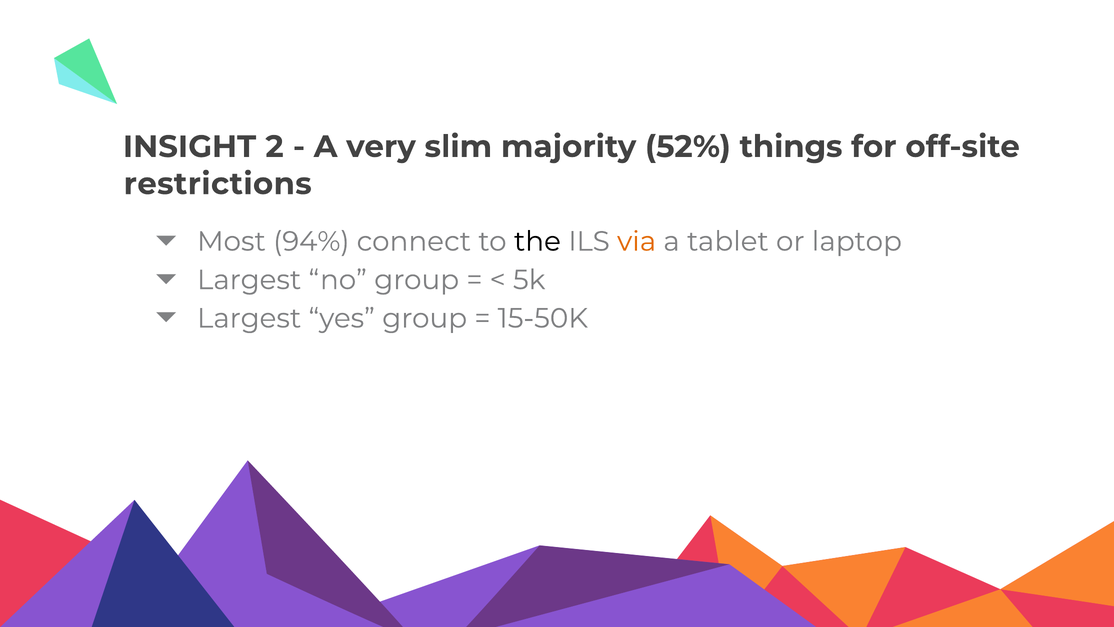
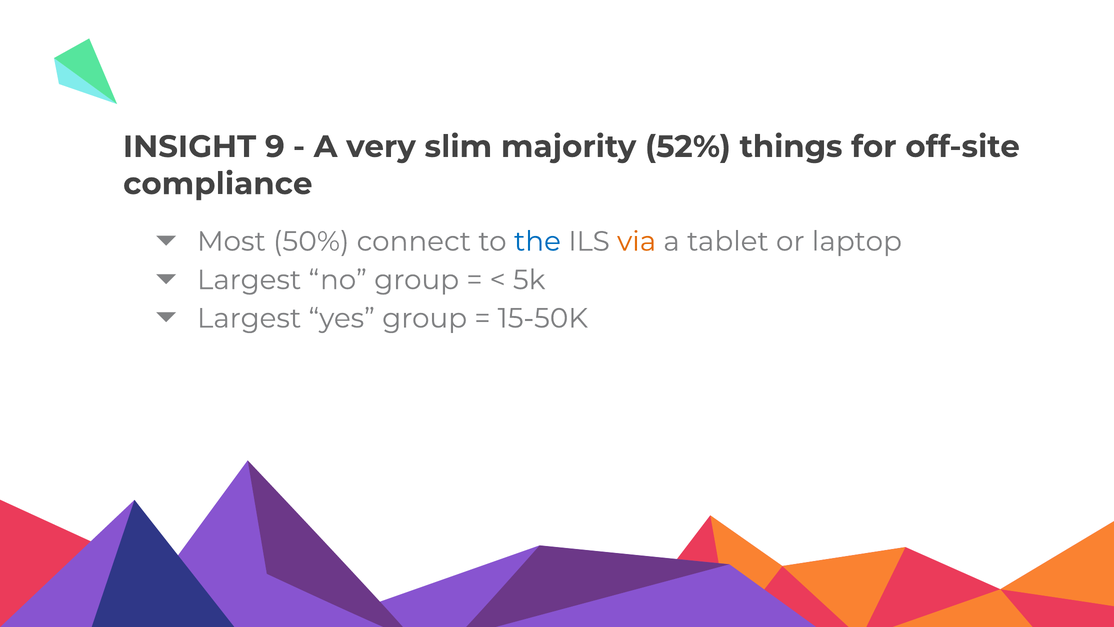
2: 2 -> 9 (275, 147)
restrictions: restrictions -> compliance (218, 184)
94%: 94% -> 50% (311, 241)
the colour: black -> blue (537, 241)
